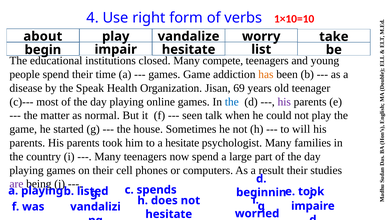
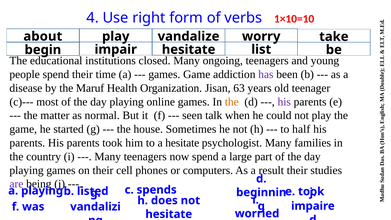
compete: compete -> ongoing (223, 61)
has colour: orange -> purple (266, 74)
Speak: Speak -> Maruf (90, 88)
69: 69 -> 63 (239, 88)
the colour: blue -> orange (232, 102)
will: will -> half (301, 129)
